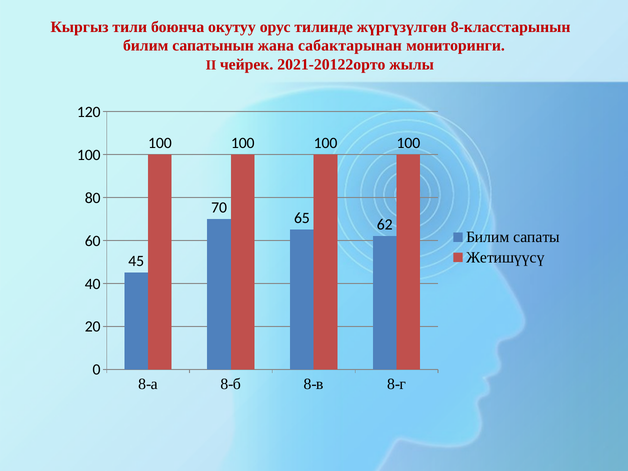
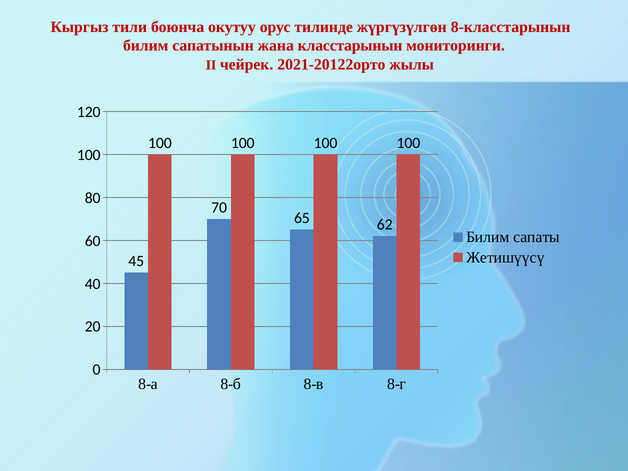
сабактарынан: сабактарынан -> класстарынын (350, 46)
